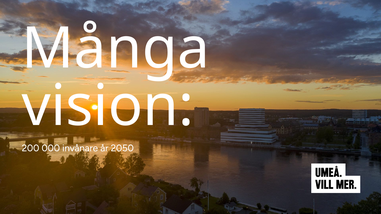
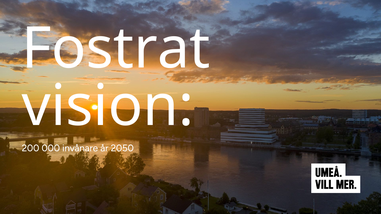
Många: Många -> Fostrat (116, 49)
